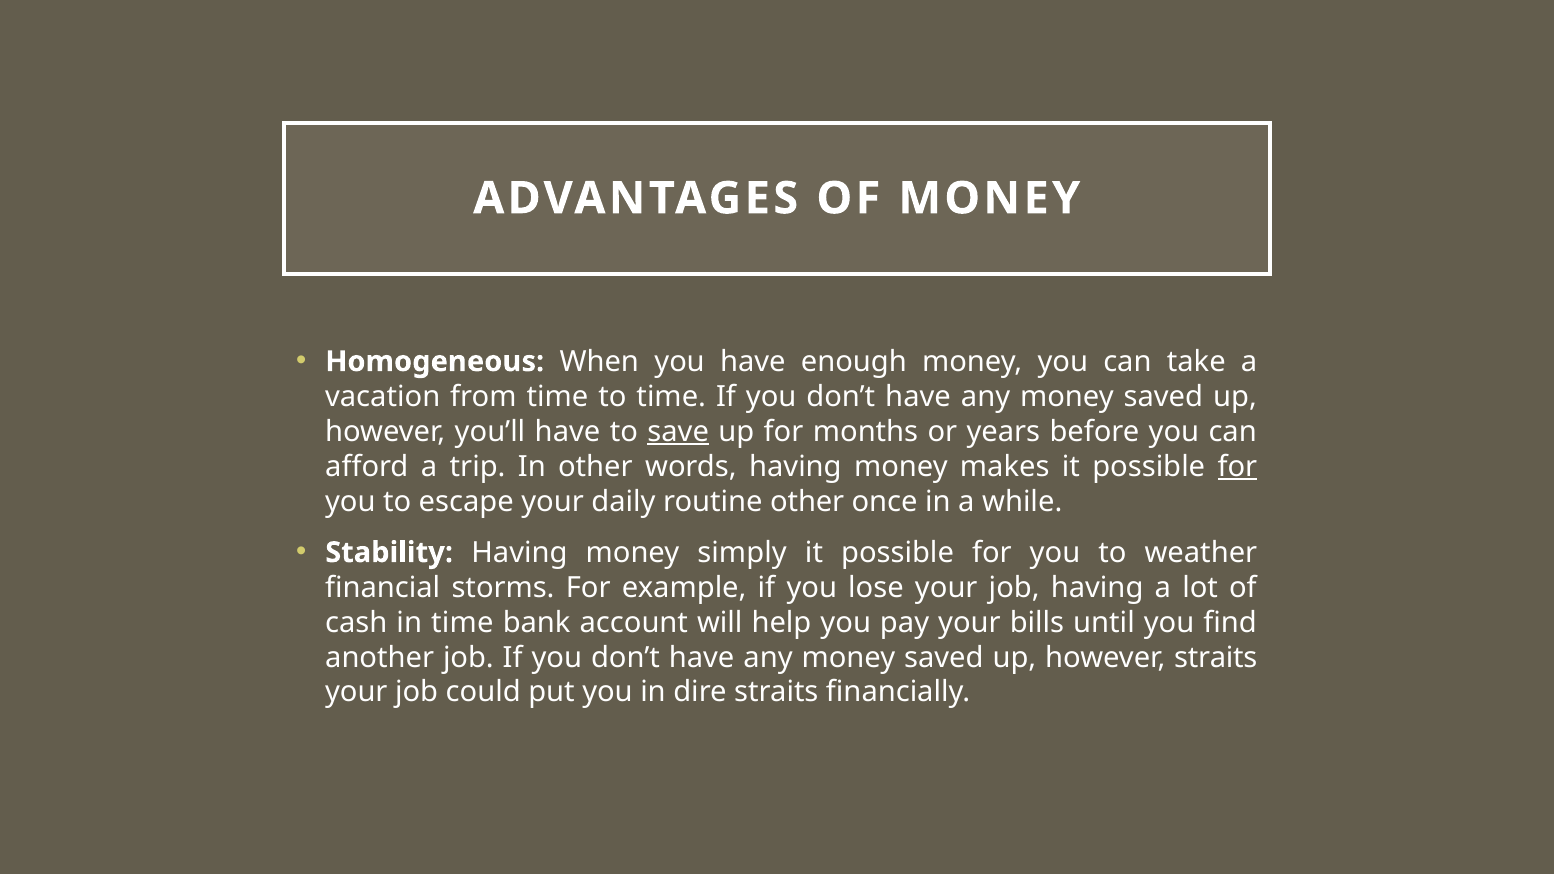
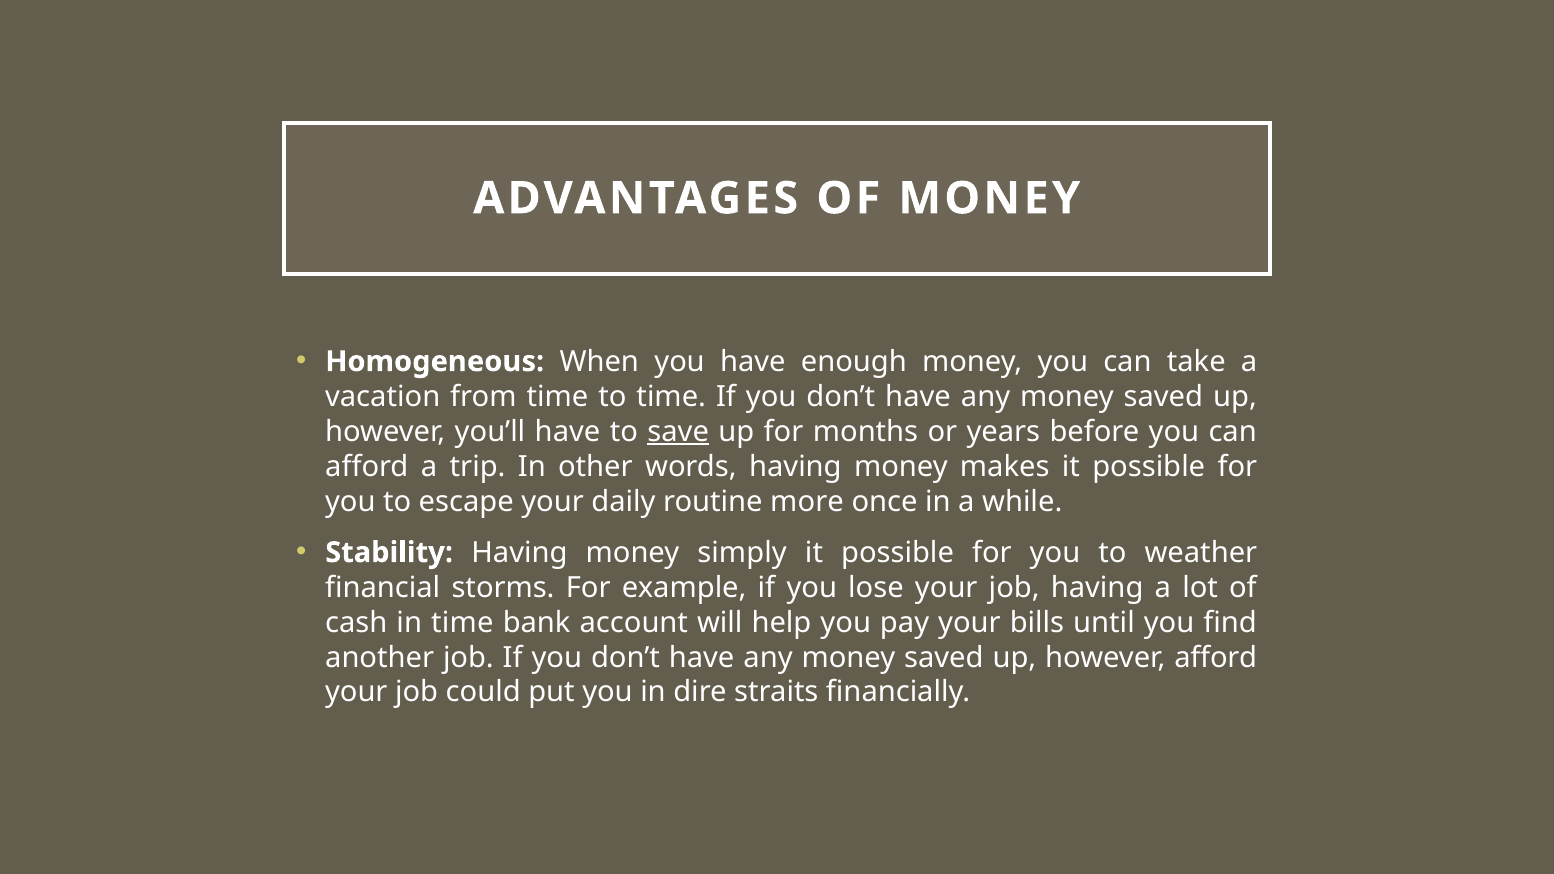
for underline: present -> none (1237, 466)
routine other: other -> more (807, 501)
however straits: straits -> afford (1216, 658)
